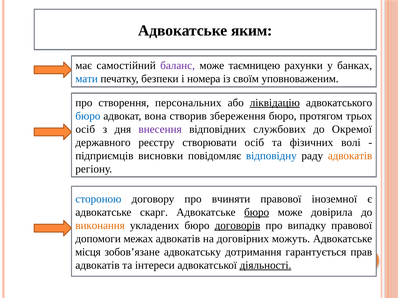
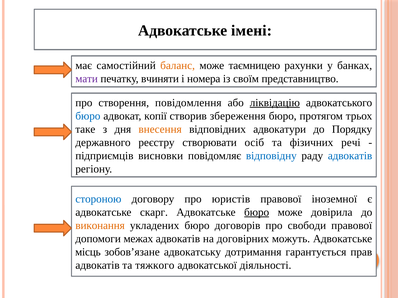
яким: яким -> імені (252, 31)
баланс colour: purple -> orange (178, 66)
мати colour: blue -> purple (87, 79)
безпеки: безпеки -> вчиняти (160, 79)
уповноваженим: уповноваженим -> представництво (300, 79)
персональних: персональних -> повідомлення (188, 103)
вона: вона -> копії (156, 116)
осіб: осіб -> таке (85, 129)
внесення colour: purple -> orange (160, 129)
службових: службових -> адвокатури (280, 129)
Окремої: Окремої -> Порядку (352, 129)
волі: волі -> речі (351, 143)
адвокатів colour: orange -> blue (350, 156)
вчиняти: вчиняти -> юристів (231, 199)
договорів underline: present -> none (238, 226)
випадку: випадку -> свободи (307, 226)
місця: місця -> місць (88, 252)
інтереси: інтереси -> тяжкого (155, 266)
діяльності underline: present -> none (266, 266)
